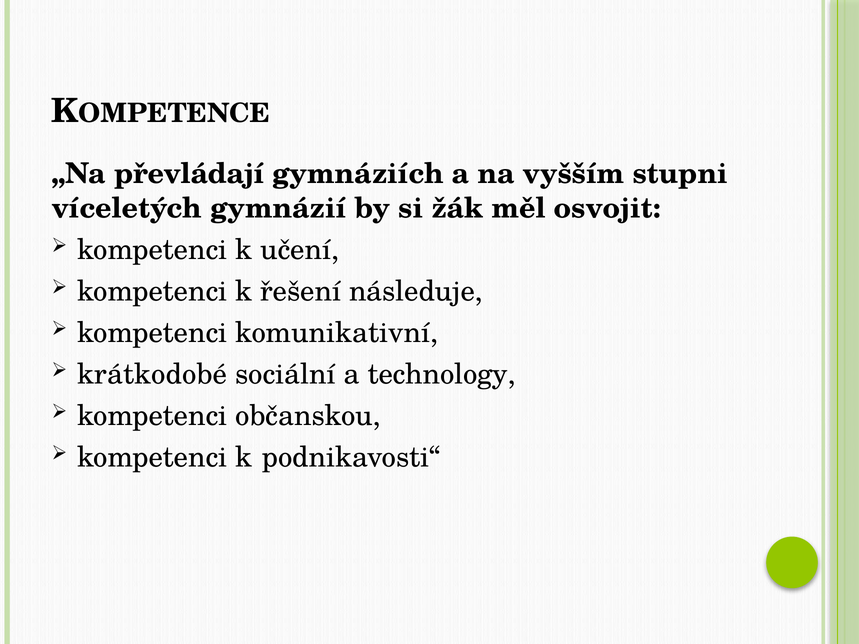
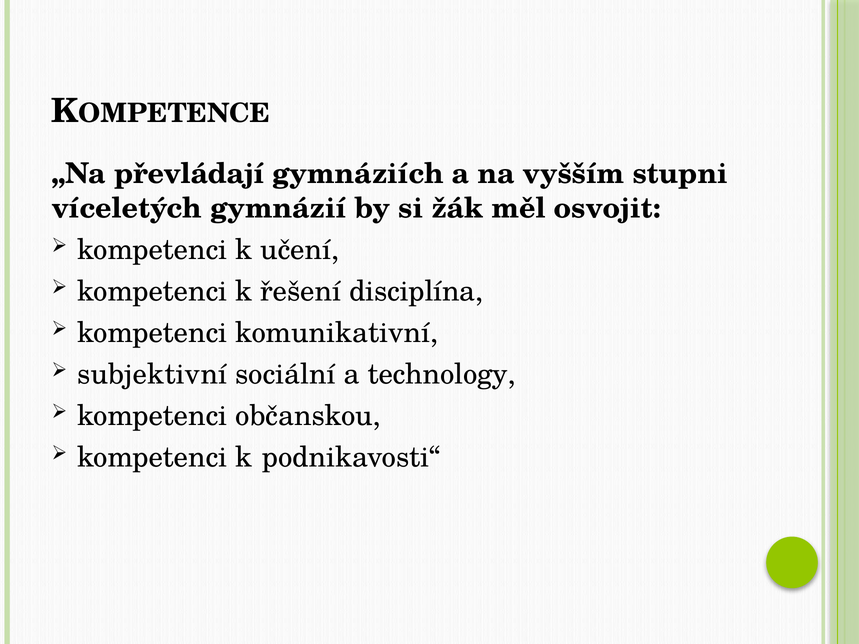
následuje: následuje -> disciplína (416, 291)
krátkodobé: krátkodobé -> subjektivní (152, 374)
